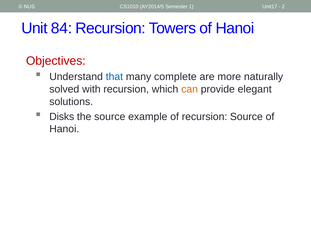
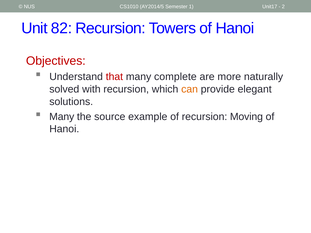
84: 84 -> 82 (62, 28)
that colour: blue -> red (114, 77)
Disks: Disks -> Many (62, 117)
recursion Source: Source -> Moving (246, 117)
